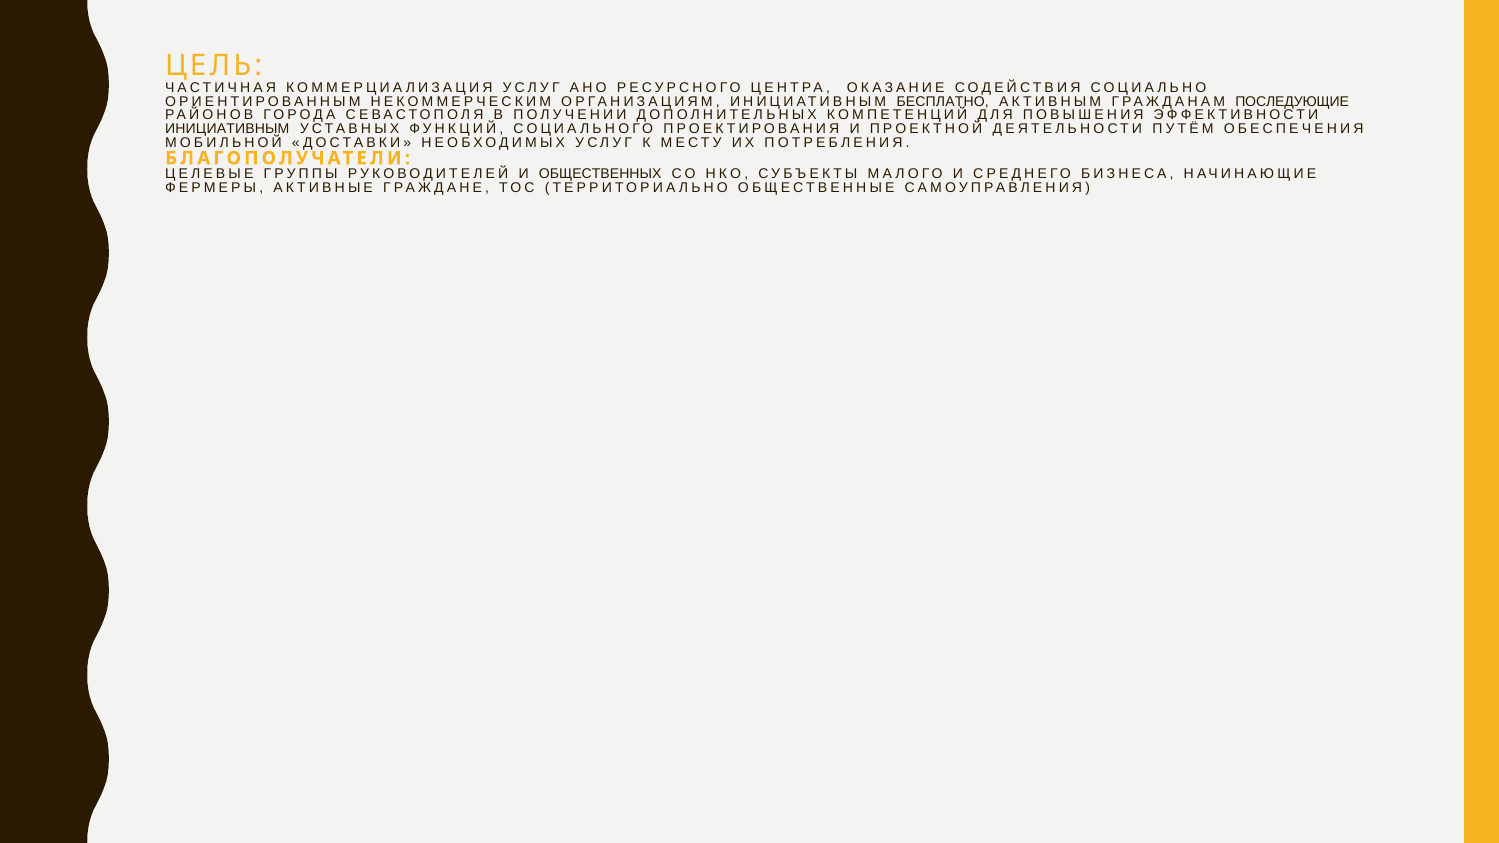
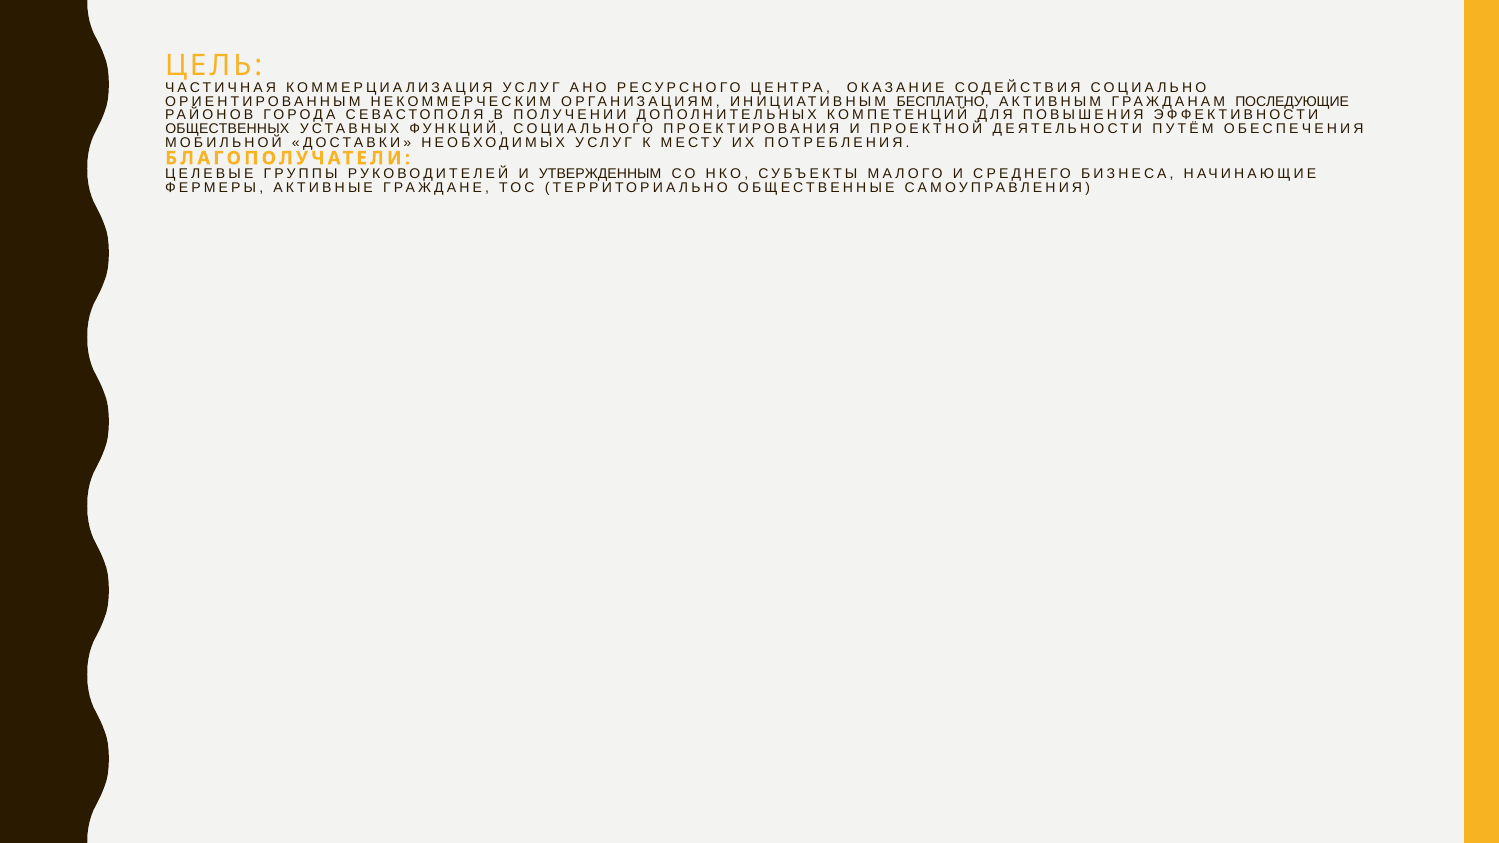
ИНИЦИАТИВНЫМ: ИНИЦИАТИВНЫМ -> ОБЩЕСТВЕННЫХ (227, 129)
ОБЩЕСТВЕННЫХ: ОБЩЕСТВЕННЫХ -> УТВЕРЖДЕННЫМ (600, 174)
